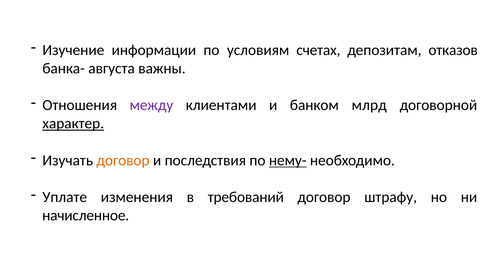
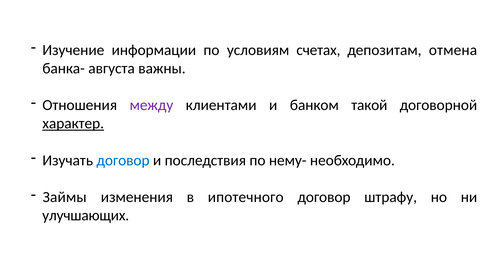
отказов: отказов -> отмена (453, 50)
млрд: млрд -> такой (369, 105)
договор colour: orange -> blue (123, 160)
нему- underline: present -> none (288, 160)
Уплате: Уплате -> Займы (65, 197)
требований: требований -> ипотечного (246, 197)
начисленное: начисленное -> улучшающих (86, 215)
